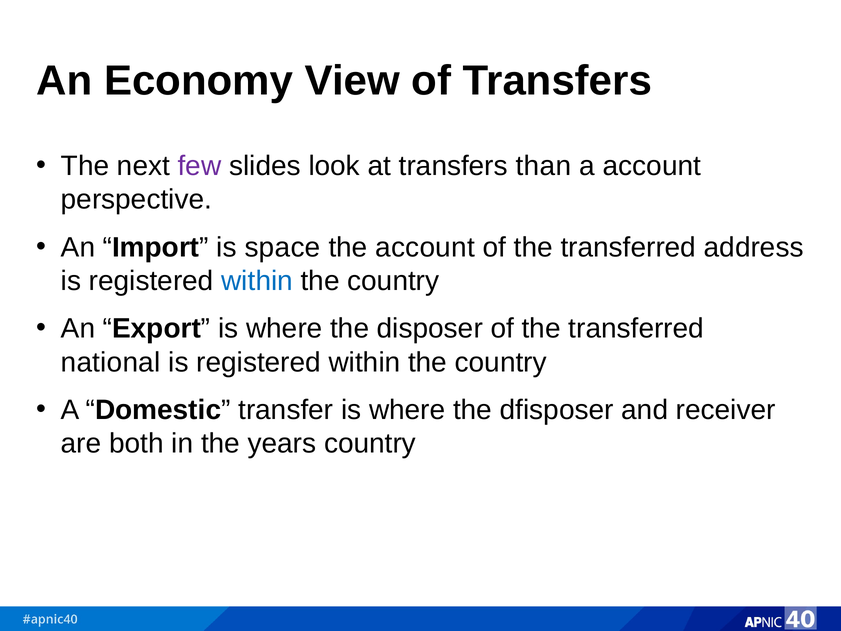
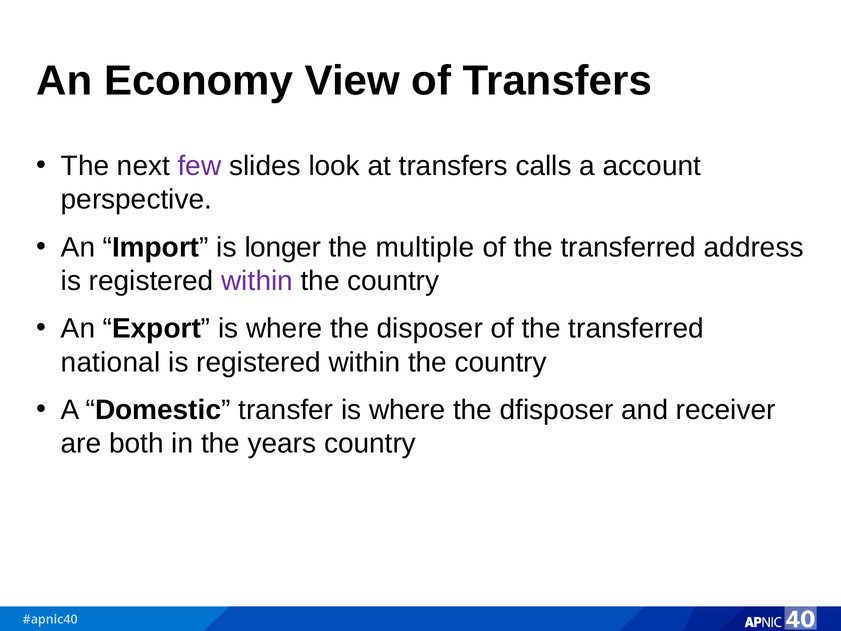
than: than -> calls (544, 166)
space: space -> longer (283, 247)
the account: account -> multiple (425, 247)
within colour: blue -> purple (257, 281)
